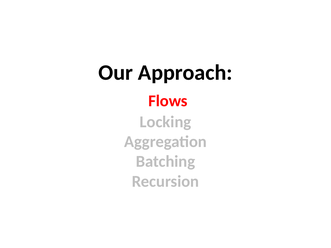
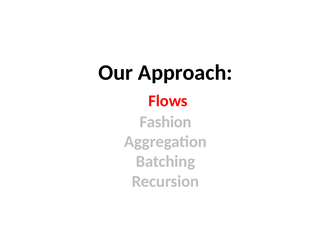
Locking: Locking -> Fashion (166, 122)
